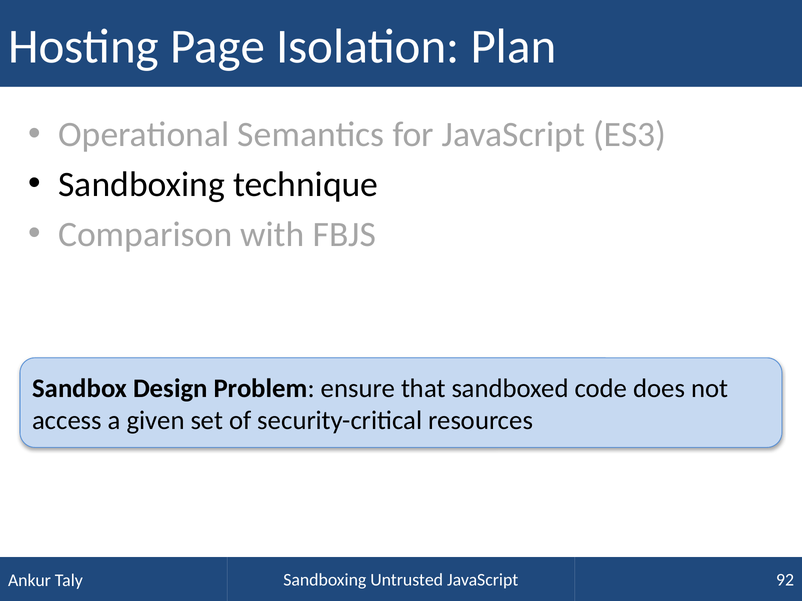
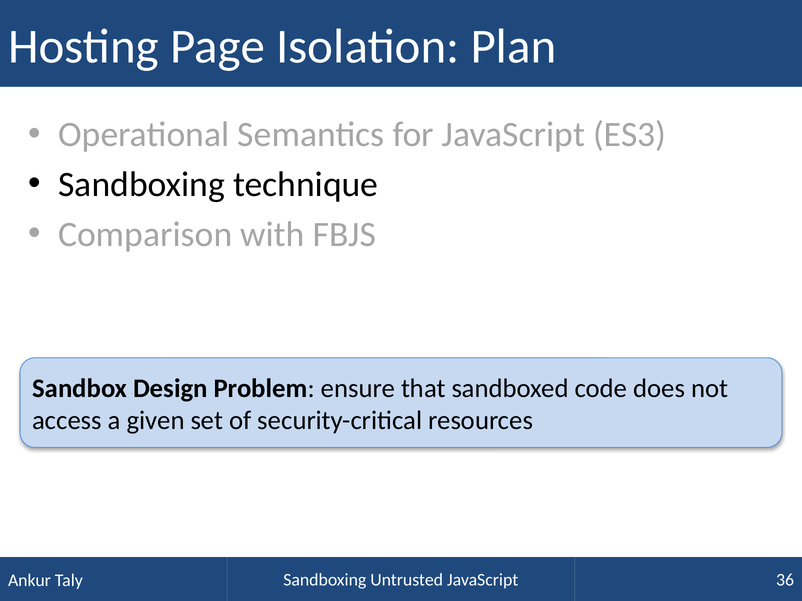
92: 92 -> 36 (785, 581)
